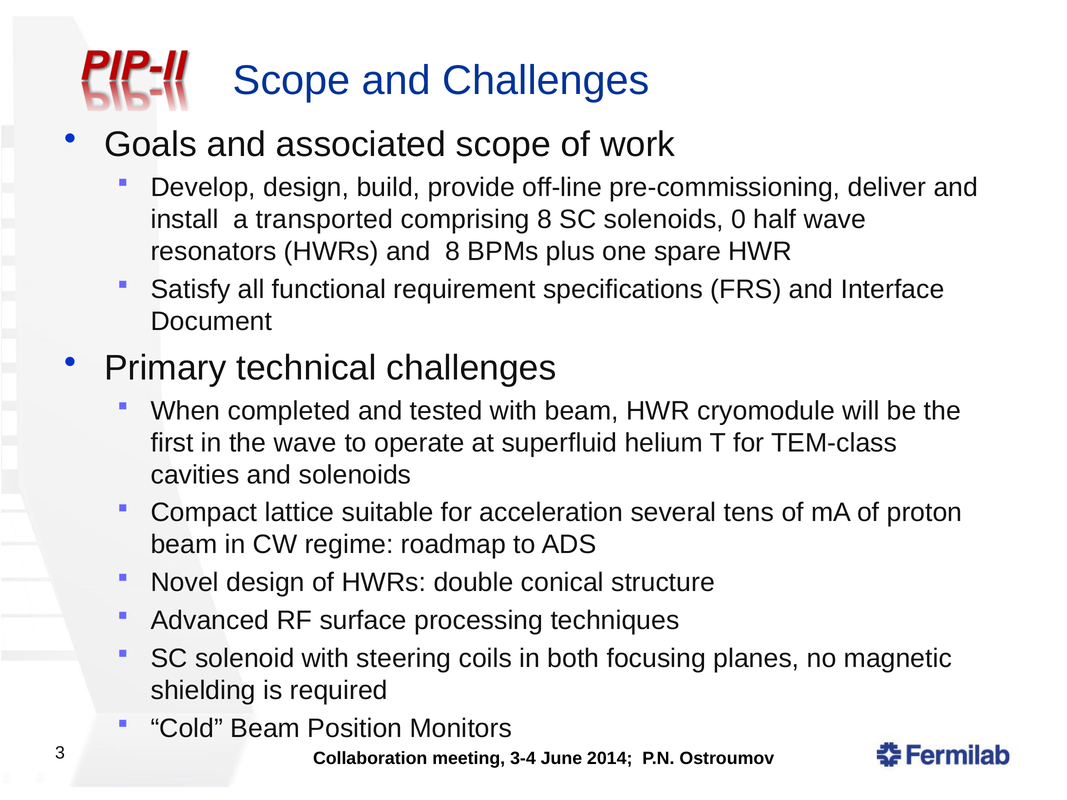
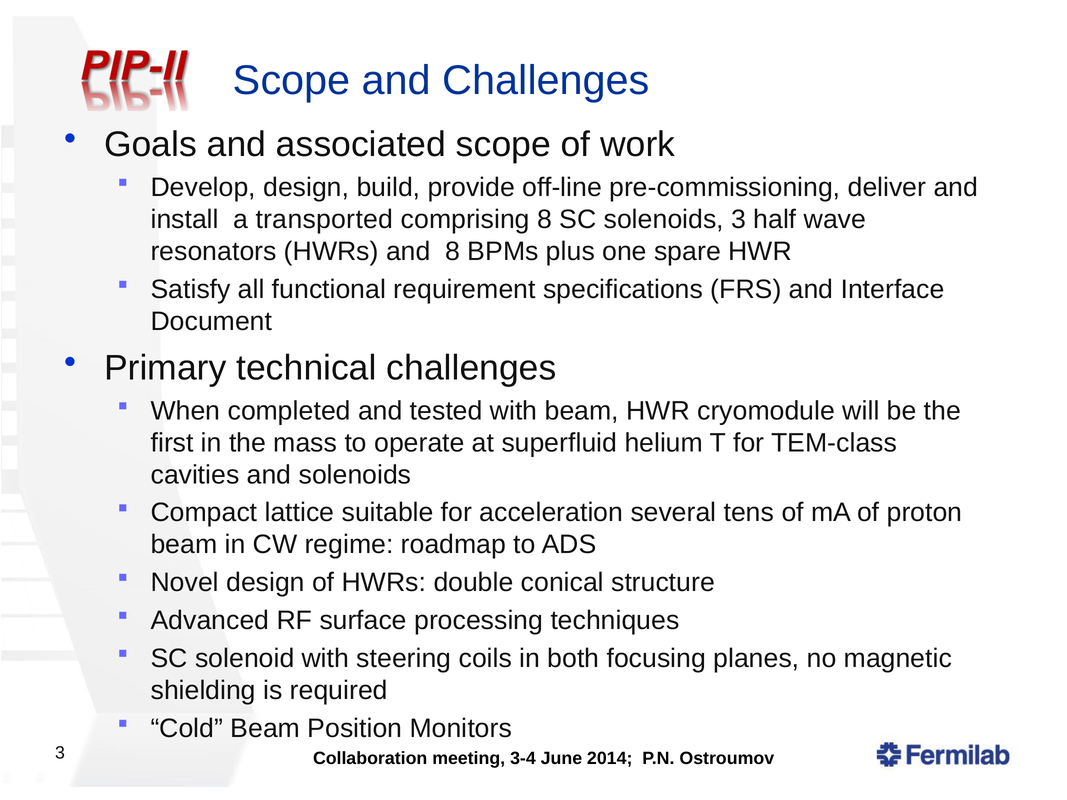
solenoids 0: 0 -> 3 (739, 219)
the wave: wave -> mass (305, 443)
